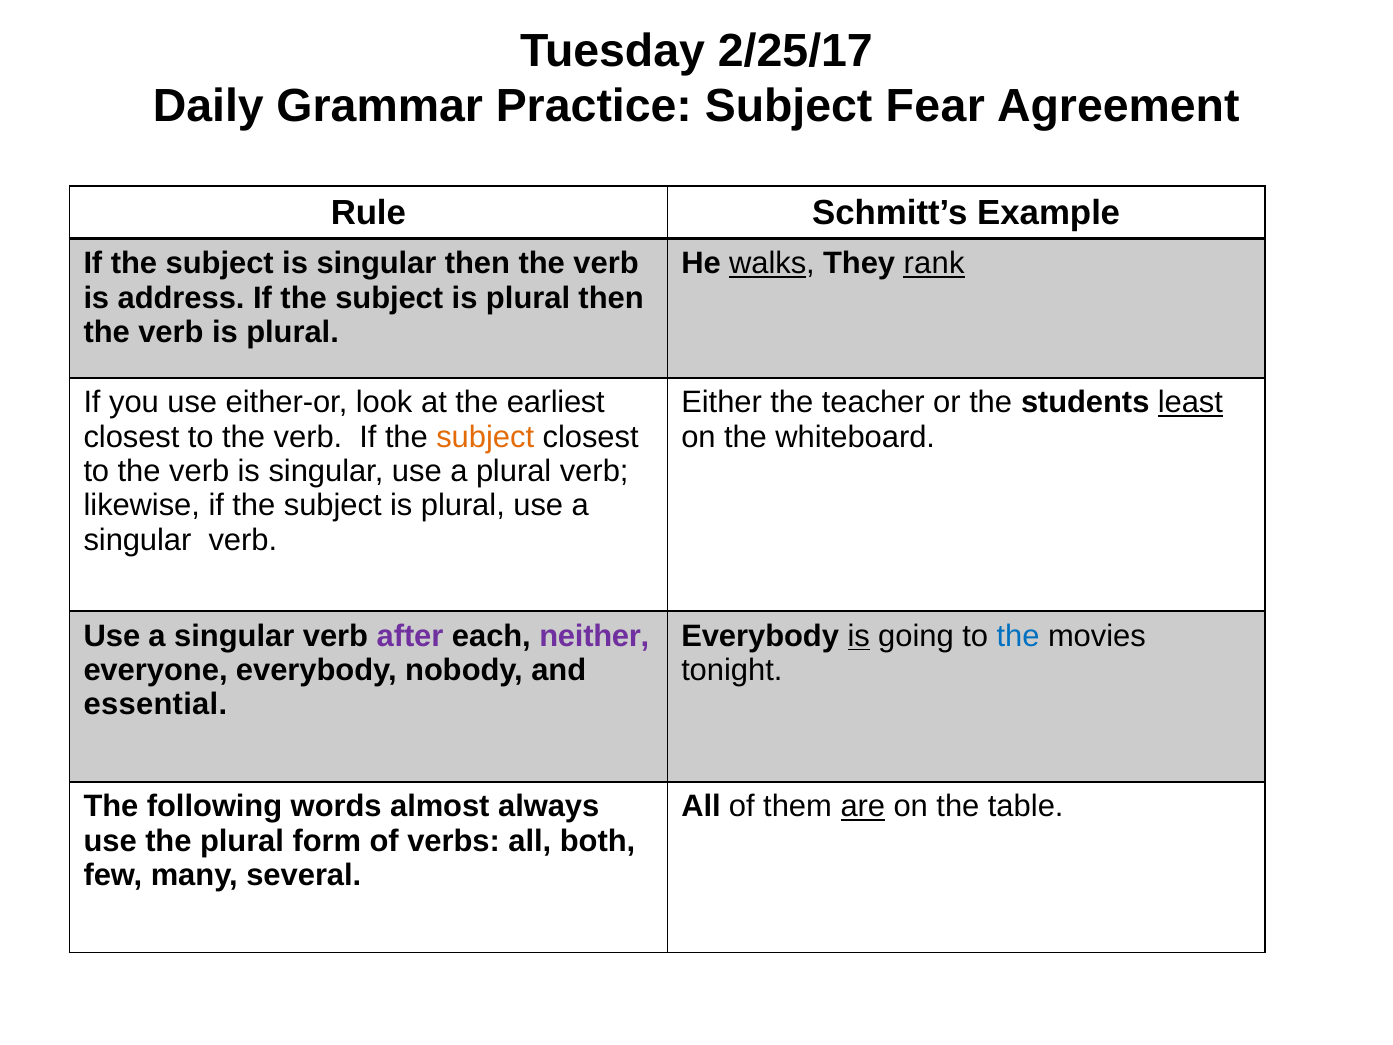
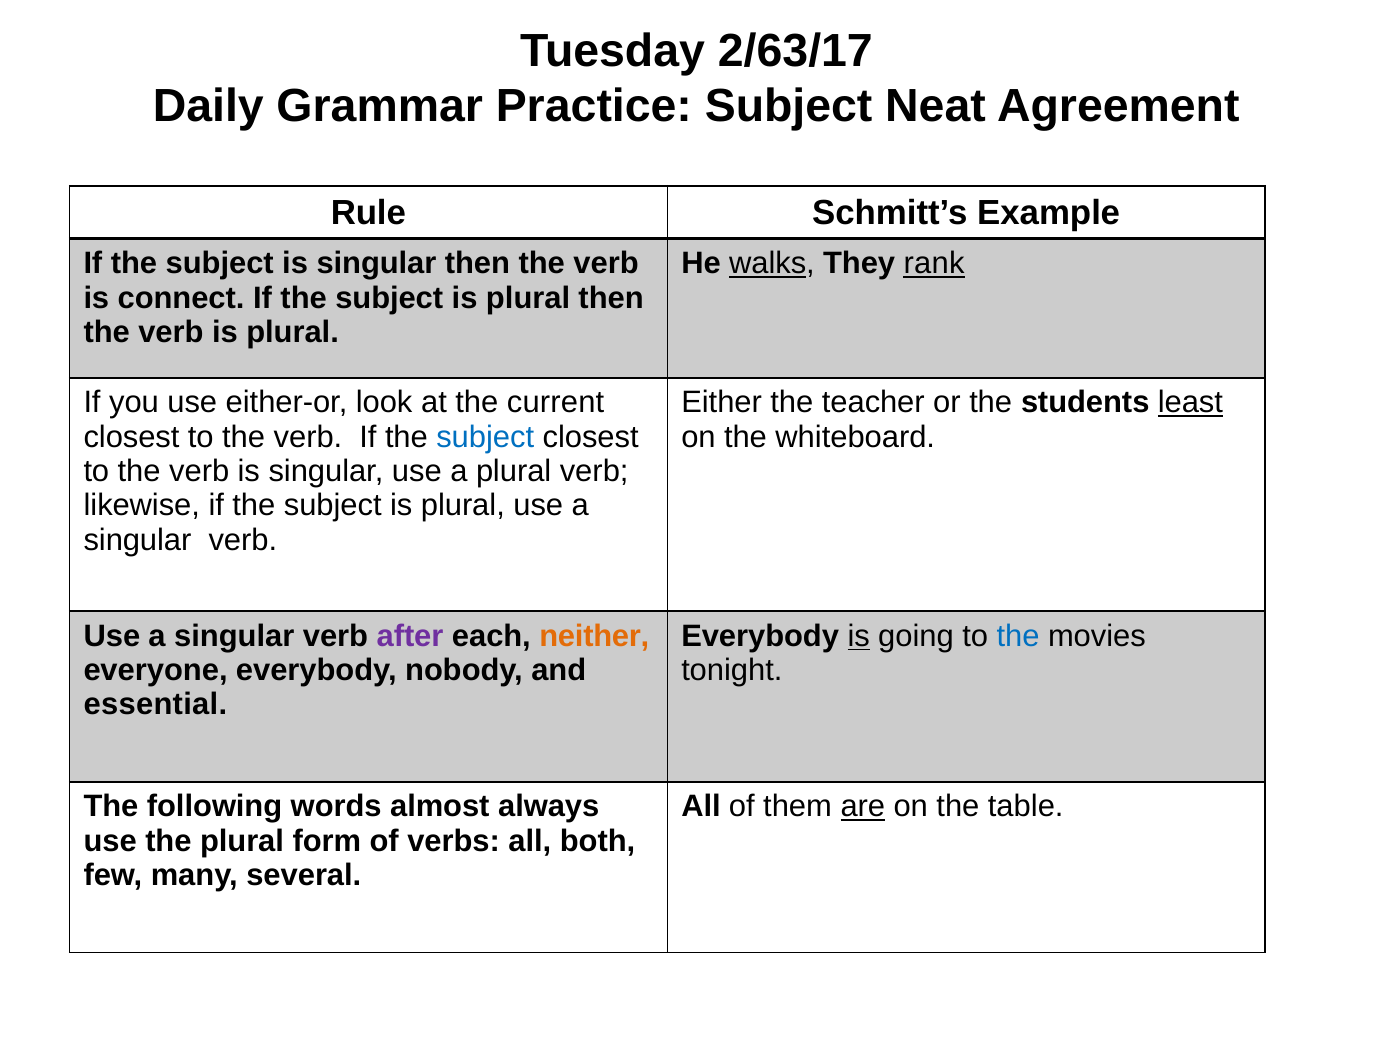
2/25/17: 2/25/17 -> 2/63/17 (795, 51)
Fear: Fear -> Neat (936, 107)
address: address -> connect (181, 298)
earliest: earliest -> current (556, 402)
subject colour: orange -> blue (485, 437)
neither colour: purple -> orange (594, 636)
